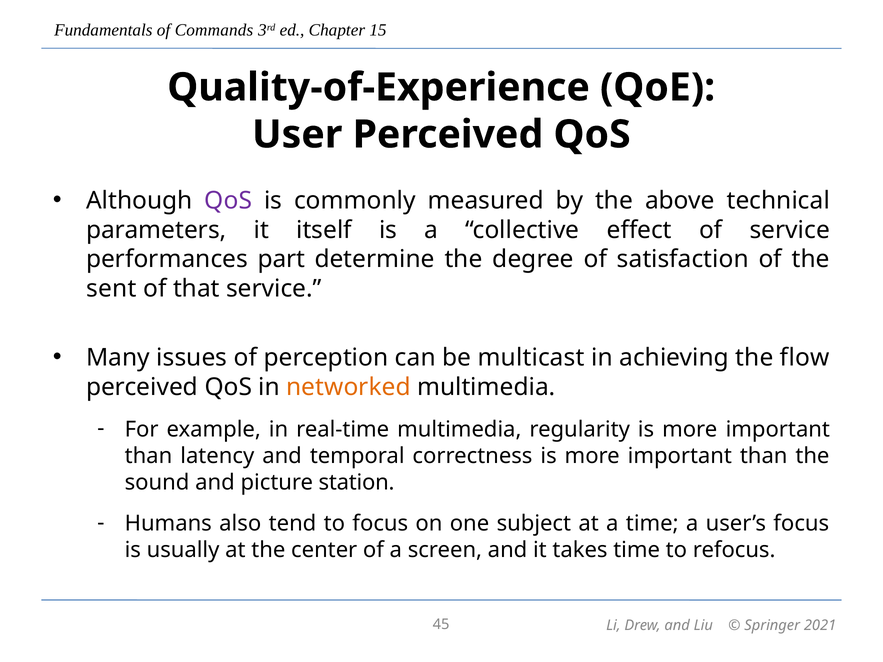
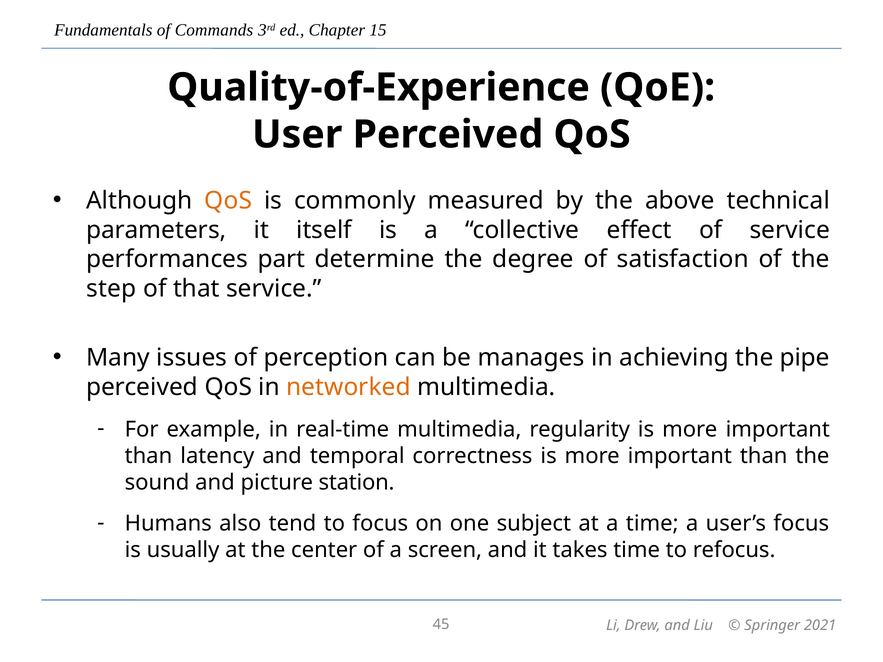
QoS colour: purple -> orange (228, 201)
sent: sent -> step (111, 289)
multicast: multicast -> manages (531, 358)
flow: flow -> pipe (805, 358)
